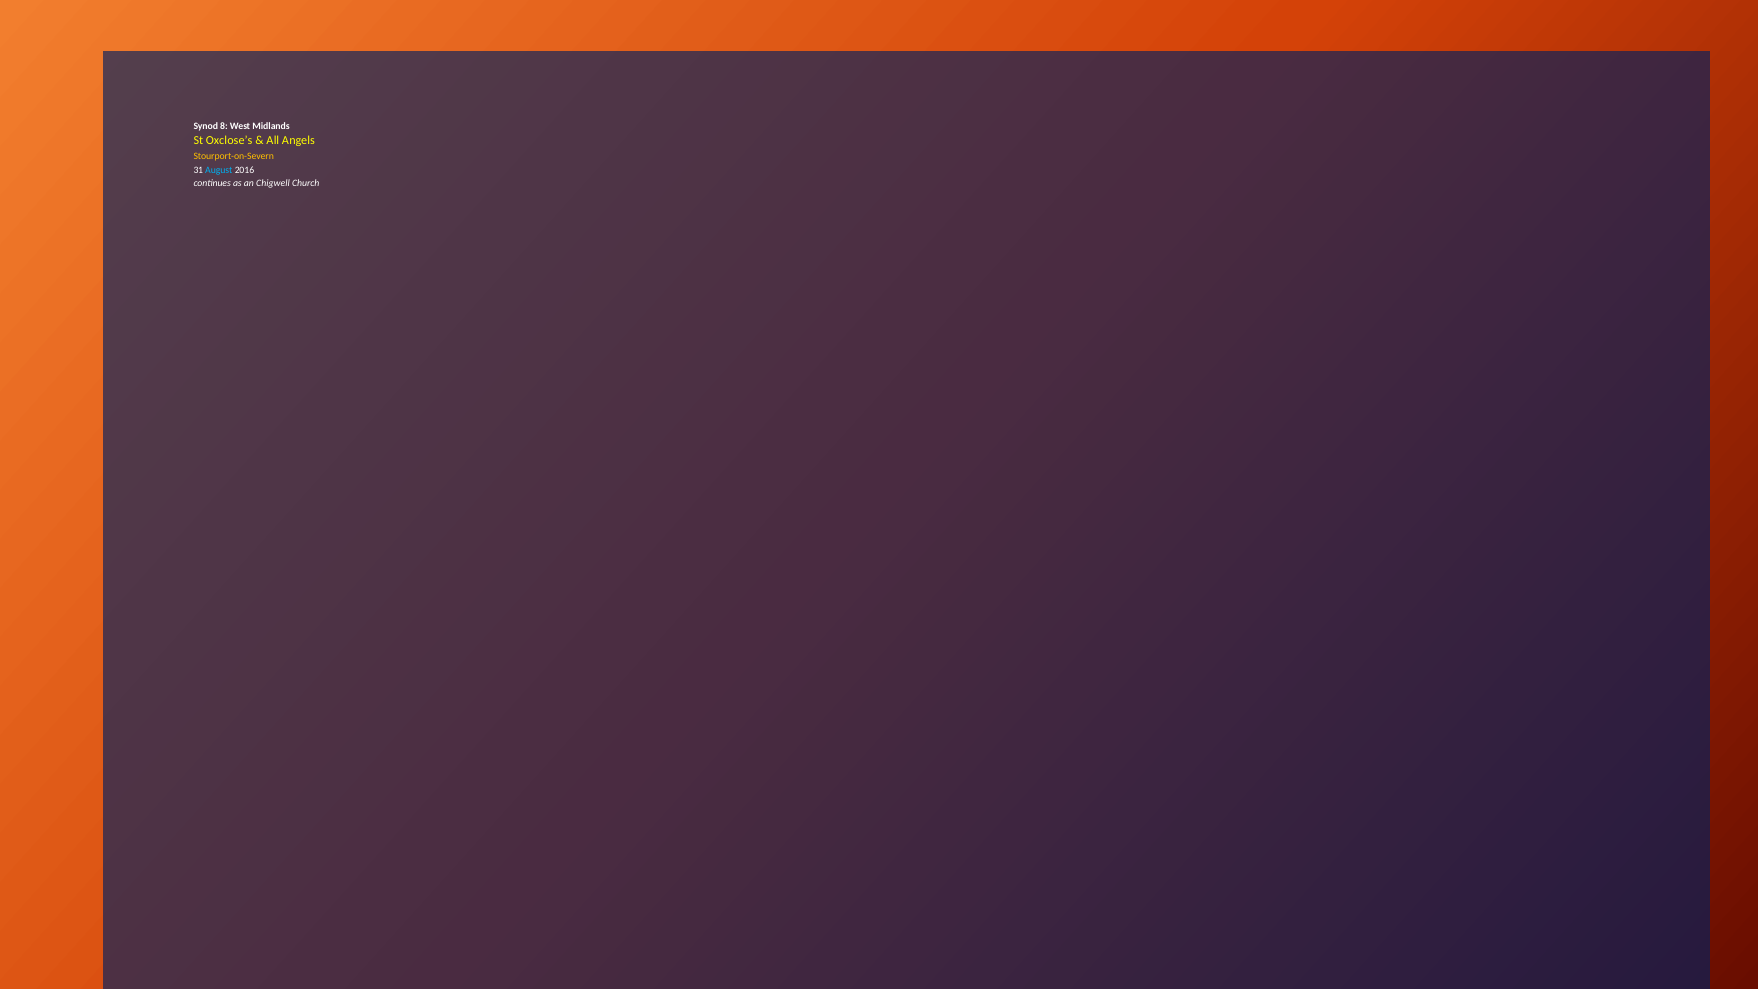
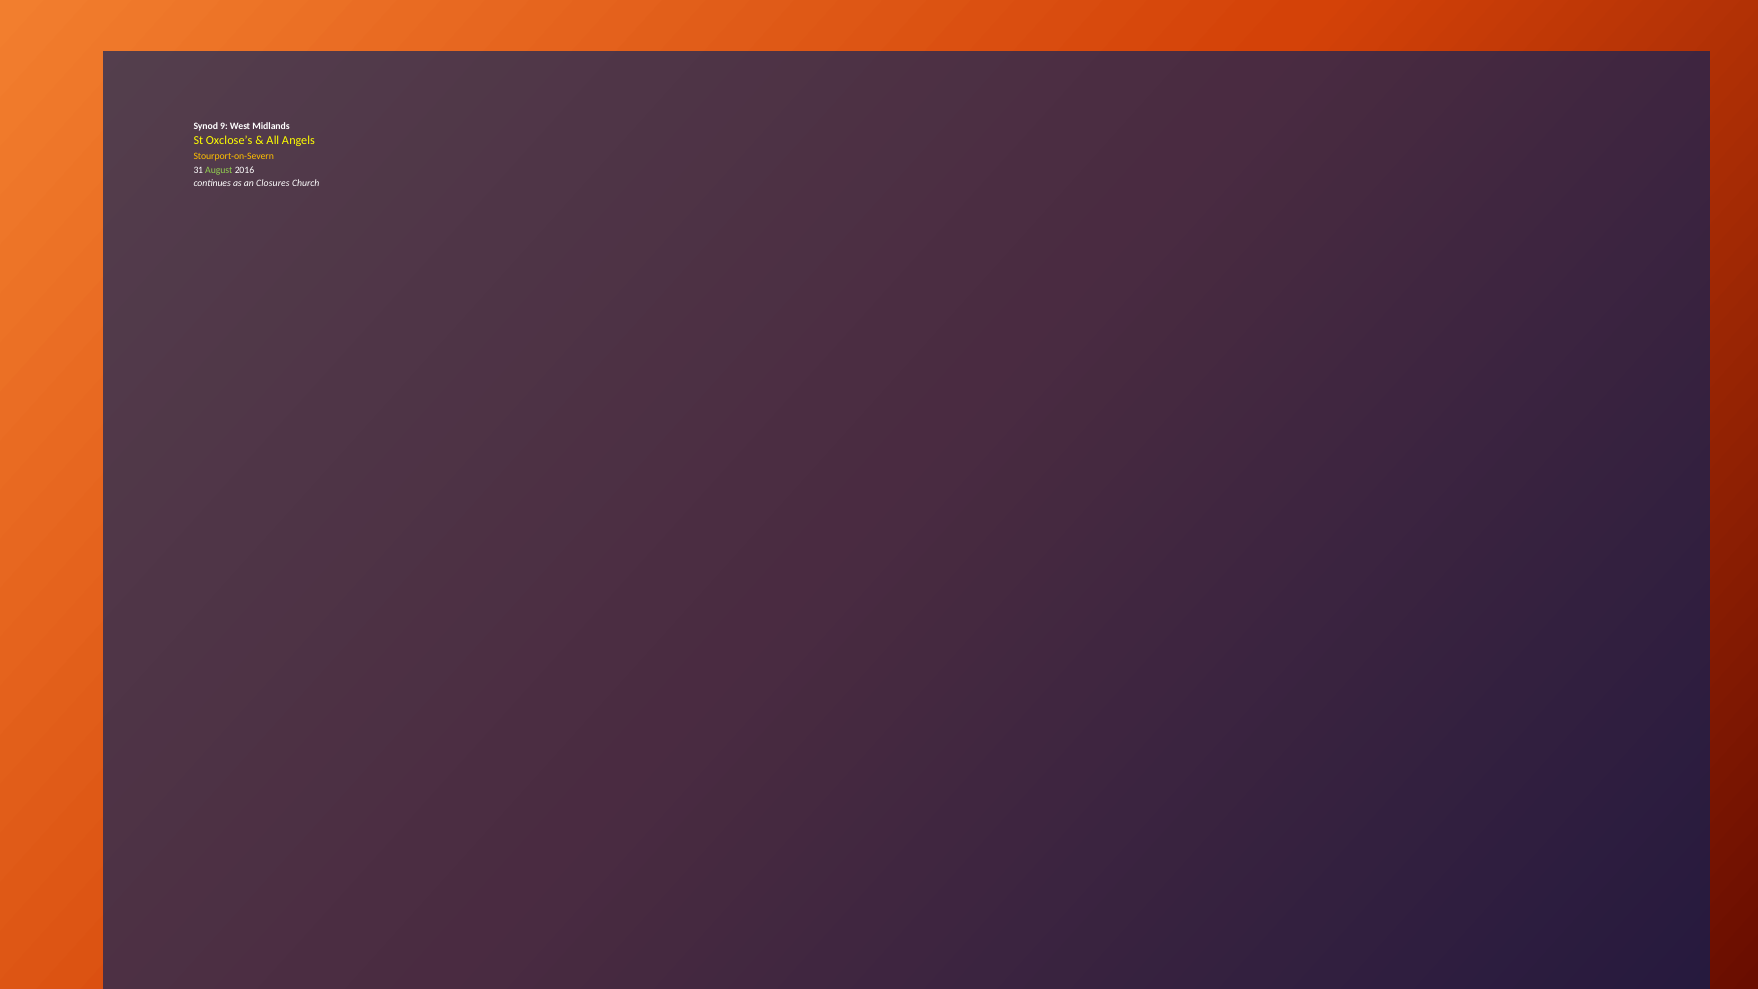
8: 8 -> 9 (224, 126)
August colour: light blue -> light green (219, 170)
Chigwell: Chigwell -> Closures (273, 183)
